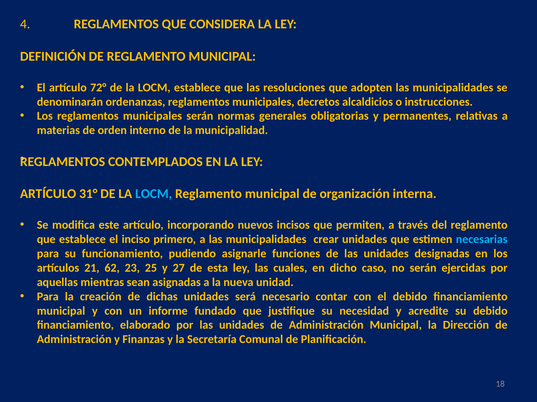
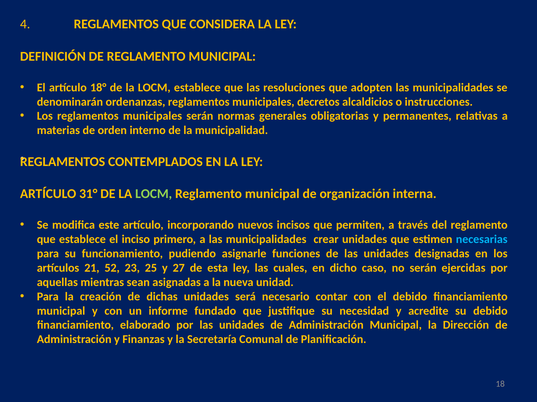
72°: 72° -> 18° (98, 88)
LOCM colour: light blue -> light green (154, 194)
62: 62 -> 52 (112, 268)
